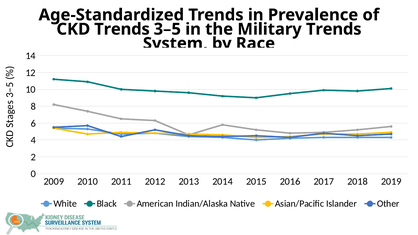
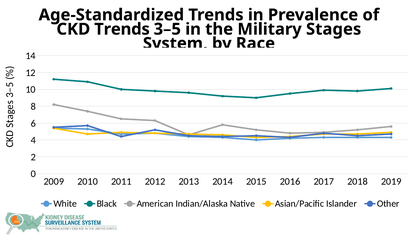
Military Trends: Trends -> Stages (334, 29)
